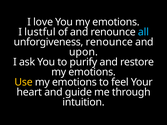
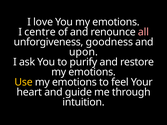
lustful: lustful -> centre (40, 32)
all colour: light blue -> pink (143, 32)
unforgiveness renounce: renounce -> goodness (109, 42)
